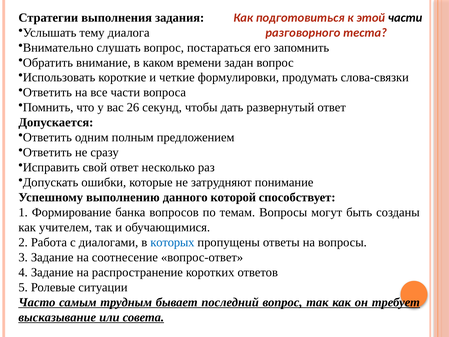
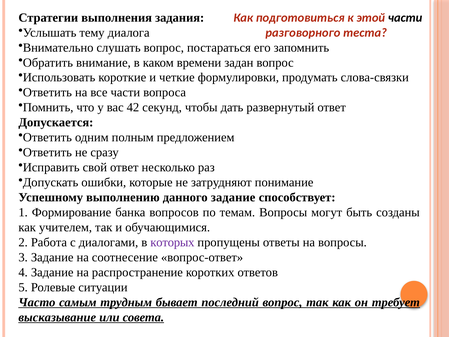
26: 26 -> 42 (133, 107)
данного которой: которой -> задание (233, 197)
которых colour: blue -> purple (172, 242)
